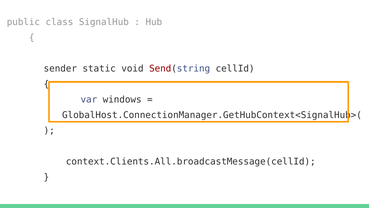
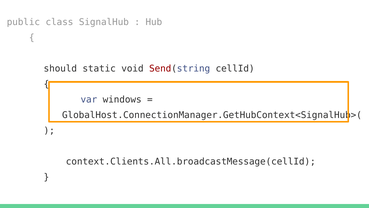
sender: sender -> should (60, 68)
